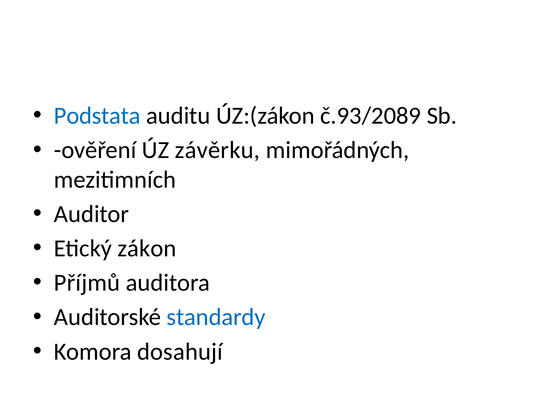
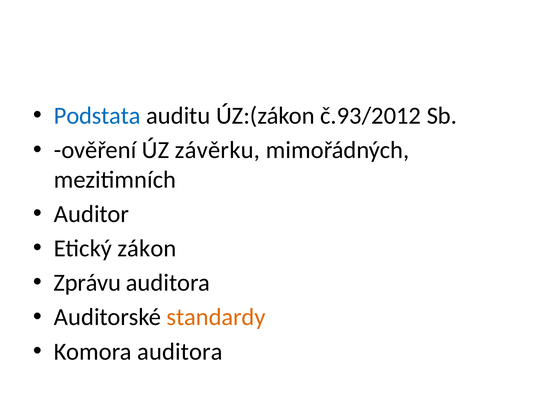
č.93/2089: č.93/2089 -> č.93/2012 (371, 116)
Příjmů: Příjmů -> Zprávu (87, 283)
standardy colour: blue -> orange (216, 318)
Komora dosahují: dosahují -> auditora (180, 352)
